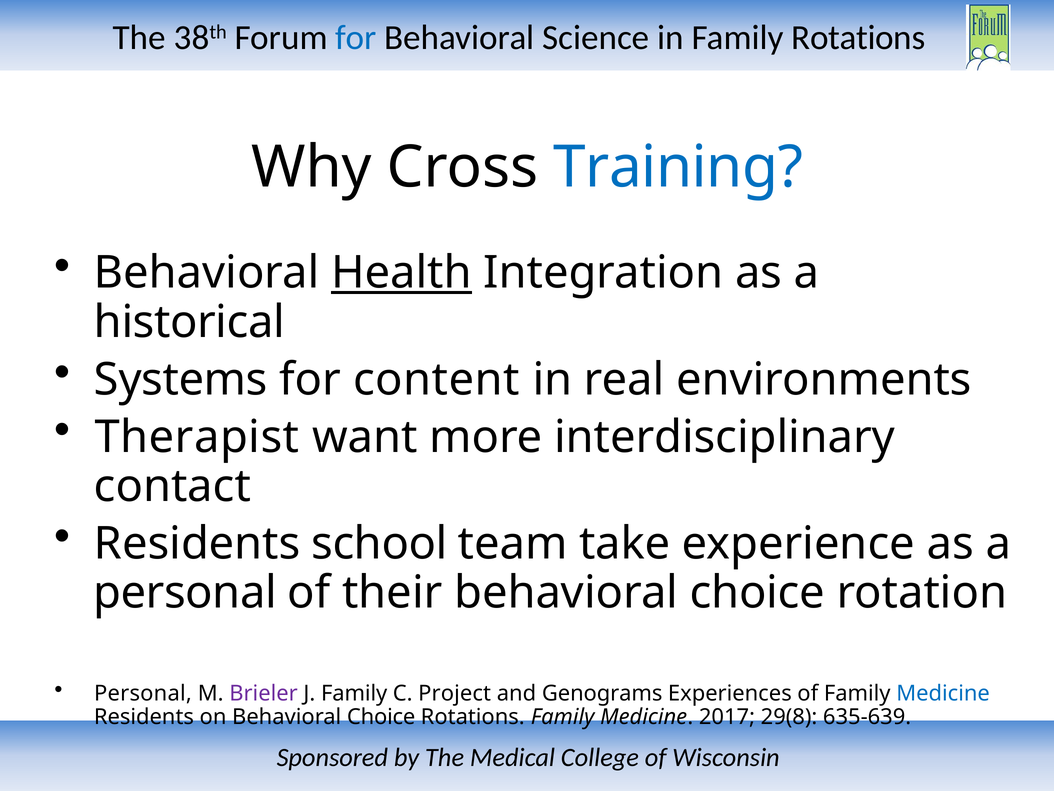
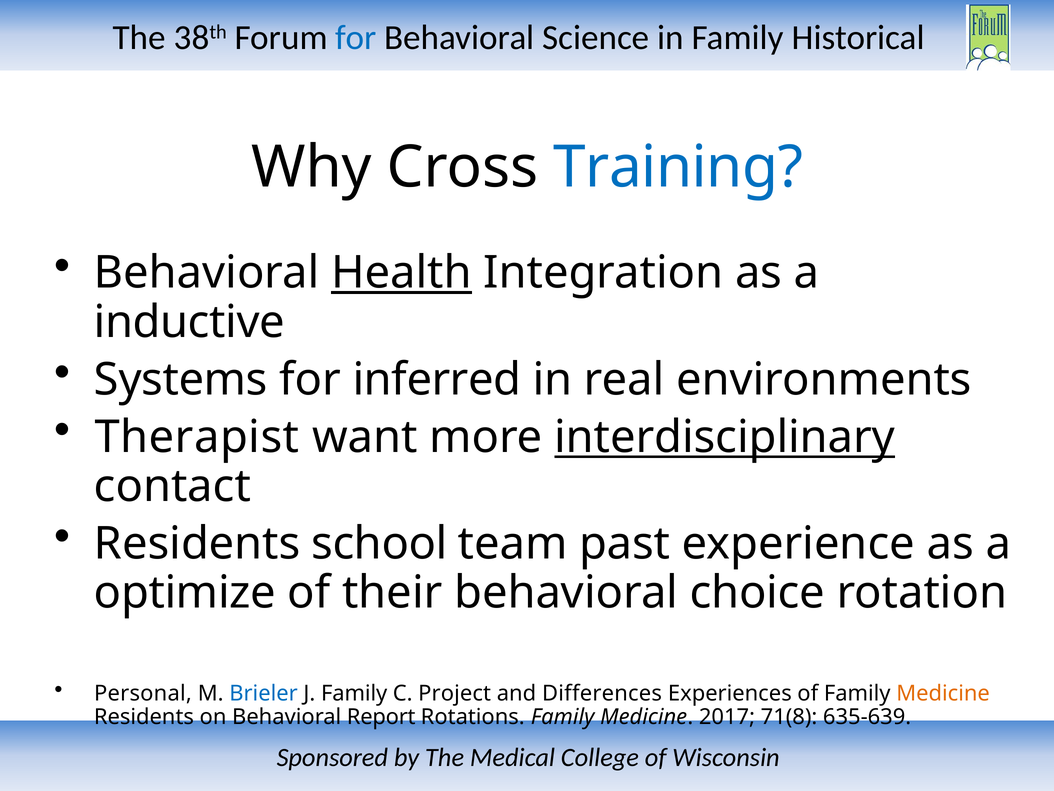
Family Rotations: Rotations -> Historical (858, 38)
historical: historical -> inductive (189, 322)
content: content -> inferred (437, 379)
interdisciplinary underline: none -> present (725, 437)
take: take -> past (625, 543)
personal: personal -> optimize (185, 592)
Brieler colour: purple -> blue (264, 693)
Genograms: Genograms -> Differences (602, 693)
Medicine colour: blue -> orange (943, 693)
on Behavioral Choice: Choice -> Report (381, 717)
29(8: 29(8 -> 71(8 (789, 717)
